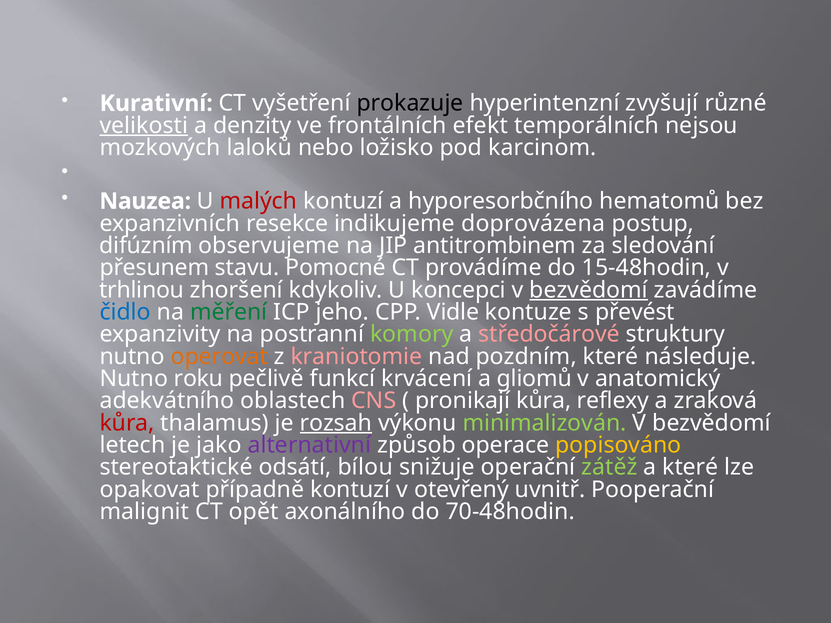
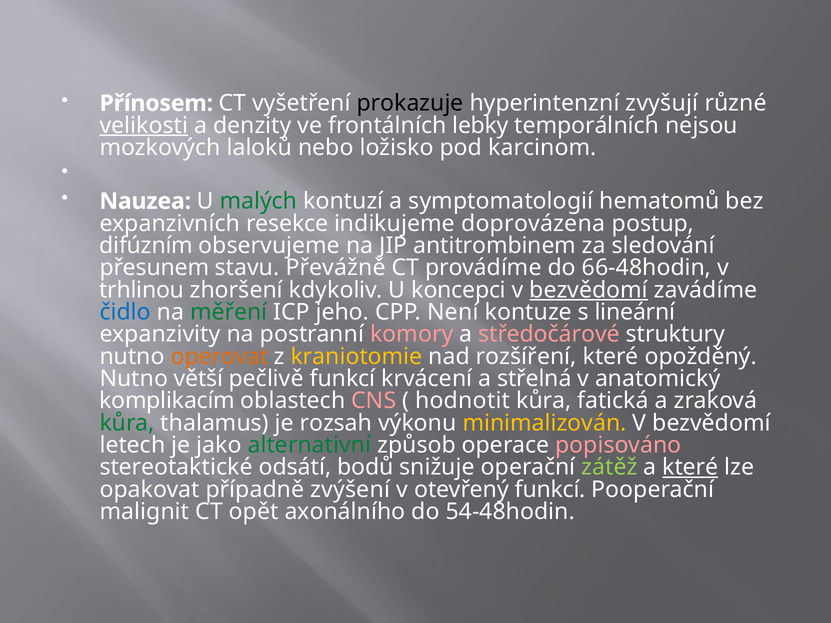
Kurativní: Kurativní -> Přínosem (156, 103)
efekt: efekt -> lebky (481, 126)
malých colour: red -> green (258, 201)
hyporesorbčního: hyporesorbčního -> symptomatologií (501, 201)
Pomocné: Pomocné -> Převážně (336, 268)
15-48hodin: 15-48hodin -> 66-48hodin (647, 268)
Vidle: Vidle -> Není (453, 312)
převést: převést -> lineární (635, 312)
komory colour: light green -> pink (412, 334)
kraniotomie colour: pink -> yellow (356, 357)
pozdním: pozdním -> rozšíření (526, 357)
následuje: následuje -> opožděný (701, 357)
roku: roku -> větší (199, 379)
gliomů: gliomů -> střelná (534, 379)
adekvátního: adekvátního -> komplikacím (167, 401)
pronikají: pronikají -> hodnotit (463, 401)
reflexy: reflexy -> fatická (613, 401)
kůra colour: red -> green (127, 423)
rozsah underline: present -> none (336, 423)
minimalizován colour: light green -> yellow (544, 423)
alternativní colour: purple -> green (309, 445)
popisováno colour: yellow -> pink (618, 445)
bílou: bílou -> bodů (365, 467)
které underline: none -> present (690, 467)
případně kontuzí: kontuzí -> zvýšení (350, 490)
otevřený uvnitř: uvnitř -> funkcí (550, 490)
70-48hodin: 70-48hodin -> 54-48hodin (510, 512)
